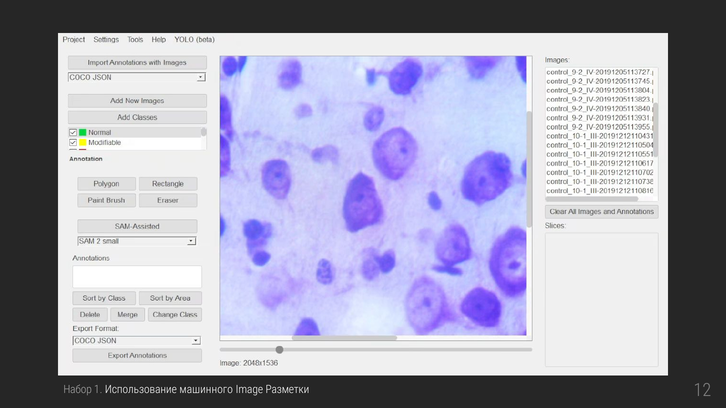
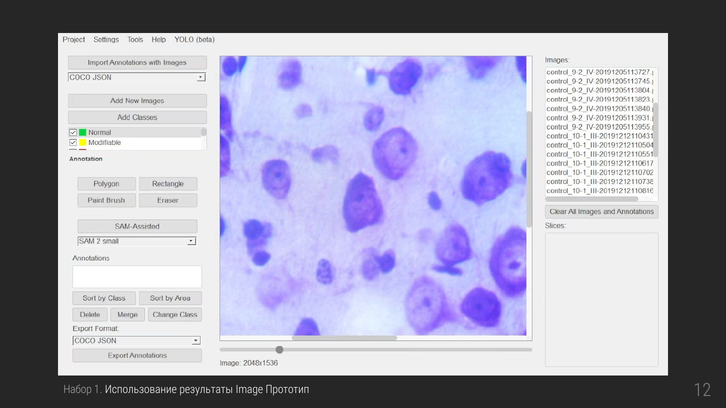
машинного: машинного -> результаты (206, 390)
Разметки: Разметки -> Прототип (287, 390)
